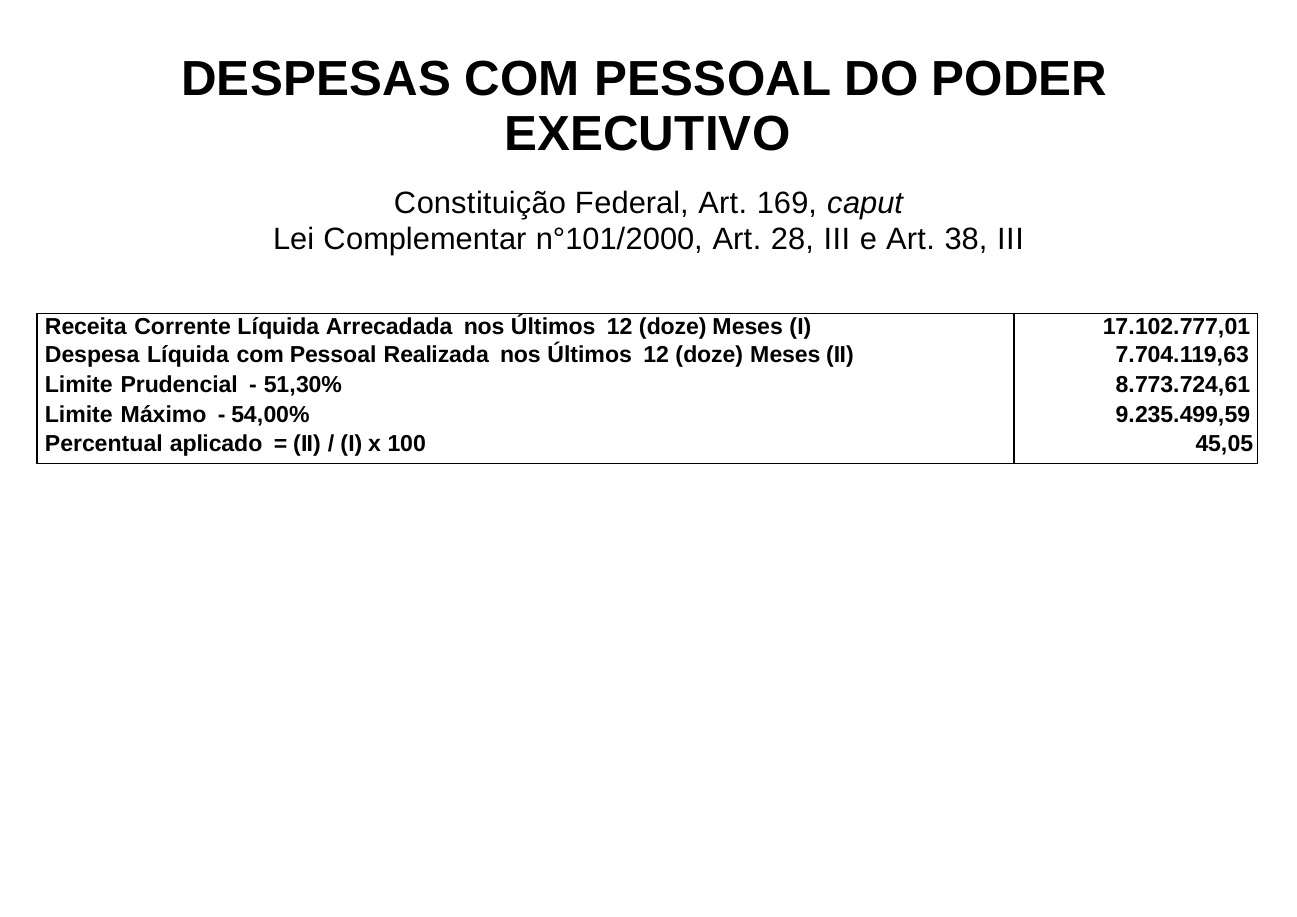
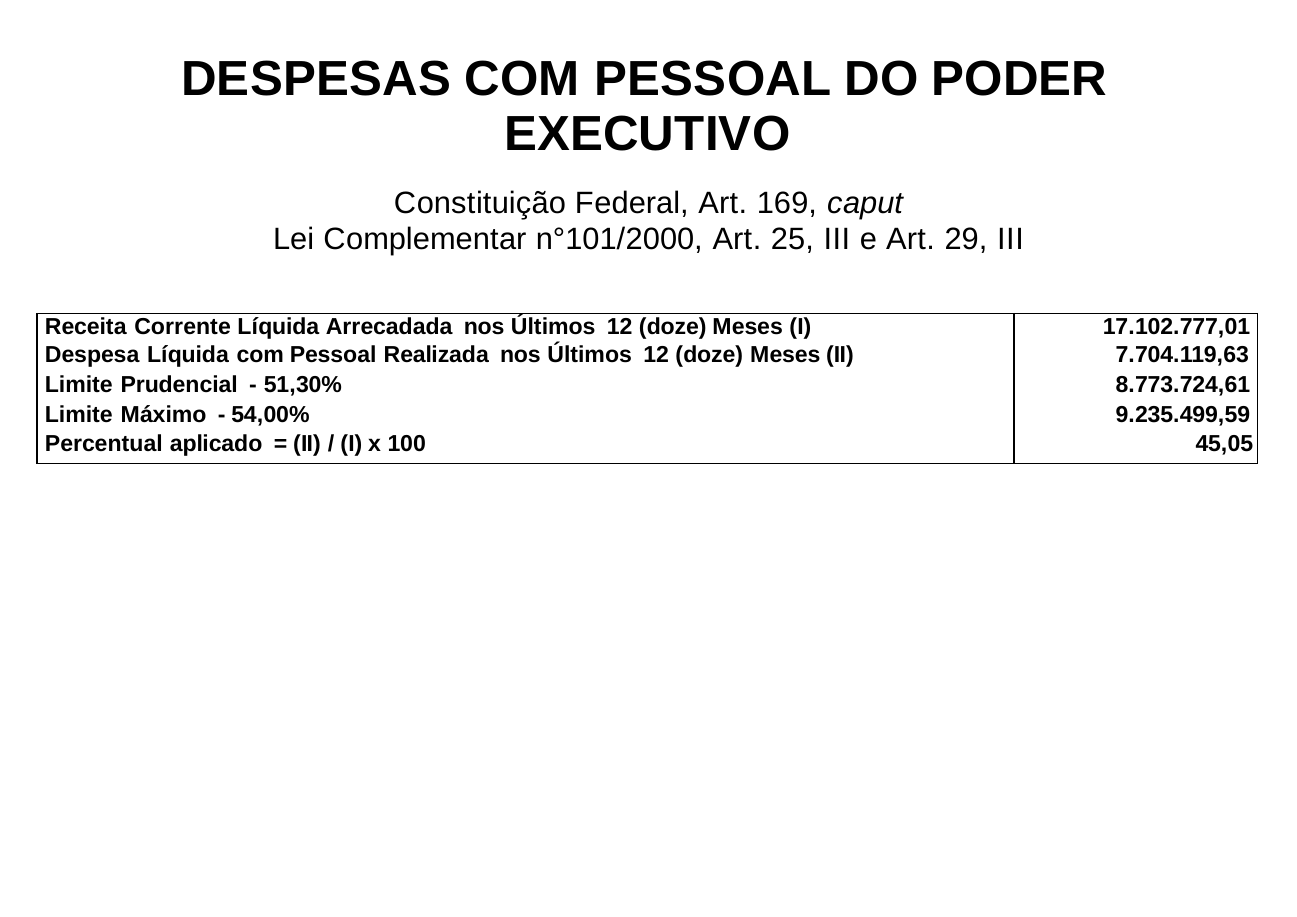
28: 28 -> 25 (792, 239)
38: 38 -> 29 (966, 239)
